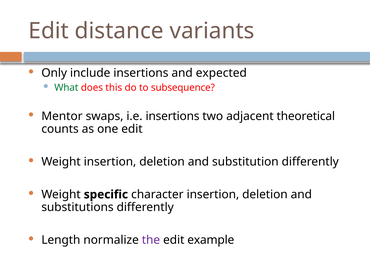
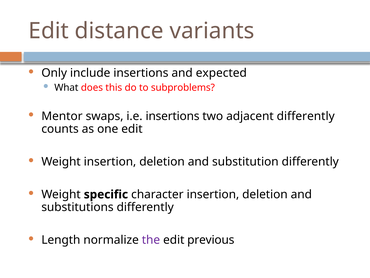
What colour: green -> black (66, 87)
subsequence: subsequence -> subproblems (183, 87)
adjacent theoretical: theoretical -> differently (306, 116)
example: example -> previous (211, 240)
